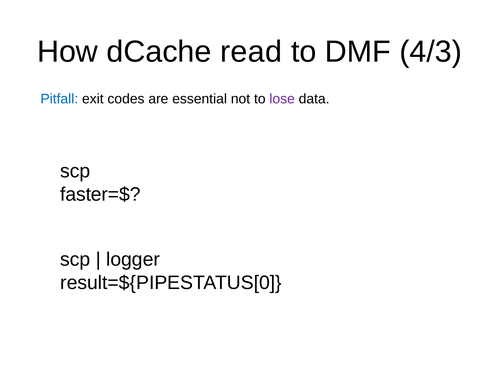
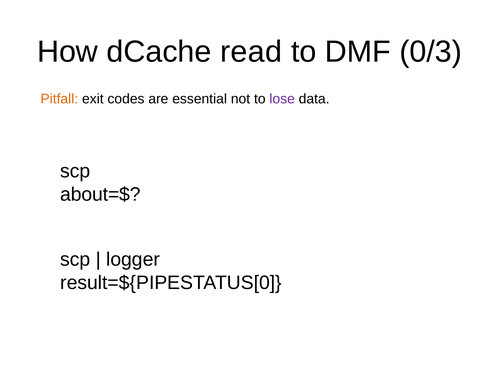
4/3: 4/3 -> 0/3 (431, 52)
Pitfall colour: blue -> orange (59, 99)
faster=$: faster=$ -> about=$ (100, 194)
